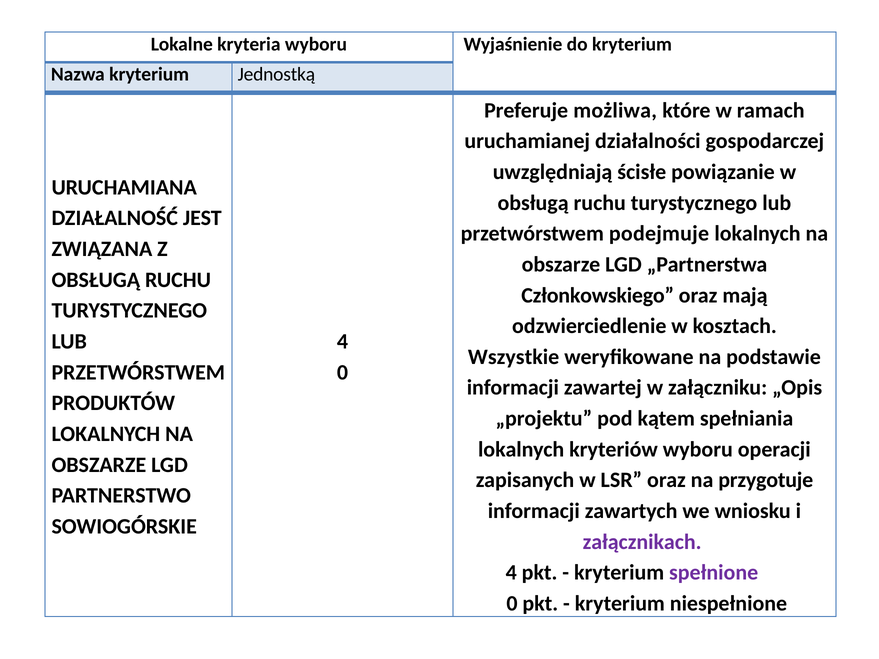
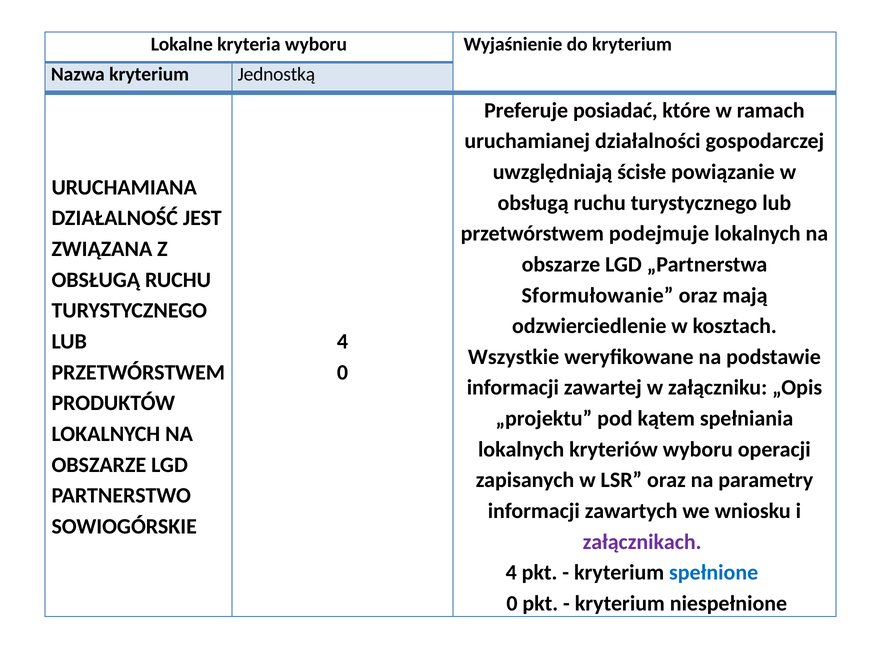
możliwa: możliwa -> posiadać (615, 110)
Członkowskiego: Członkowskiego -> Sformułowanie (597, 295)
przygotuje: przygotuje -> parametry (766, 480)
spełnione colour: purple -> blue (714, 573)
